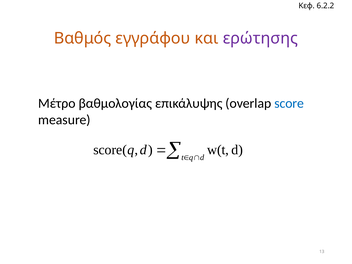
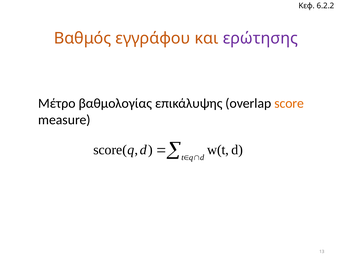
score colour: blue -> orange (289, 103)
